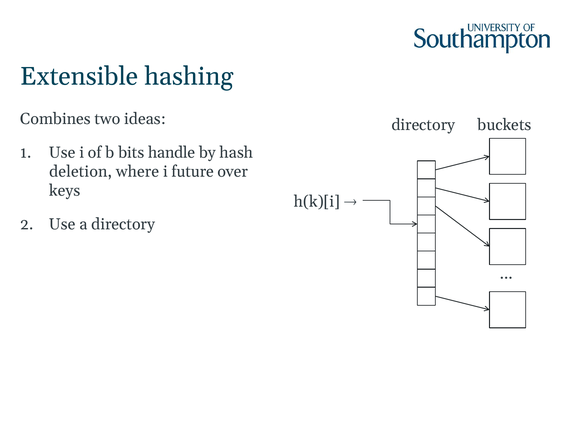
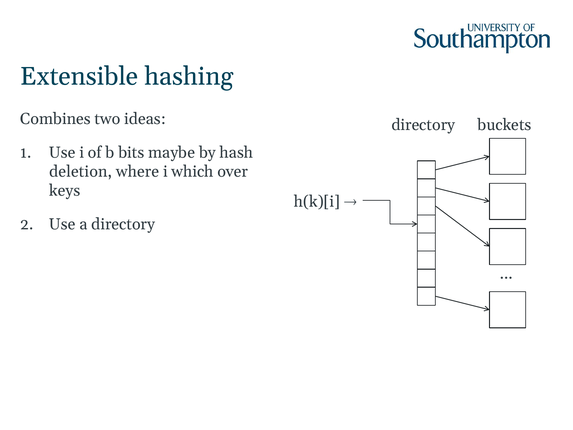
handle: handle -> maybe (172, 152)
future: future -> which (193, 172)
